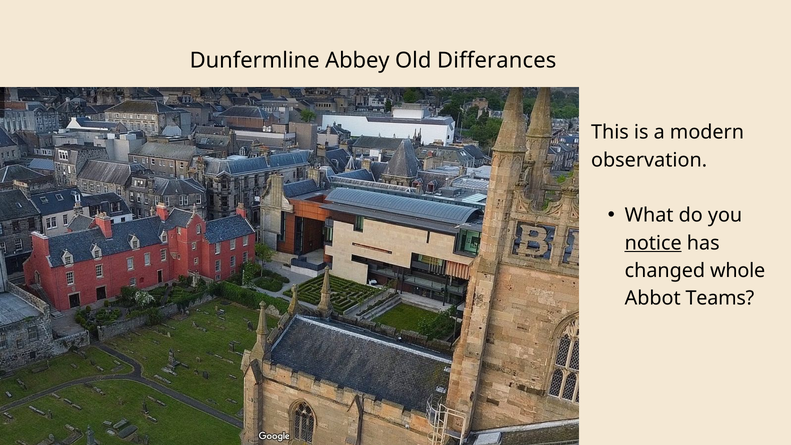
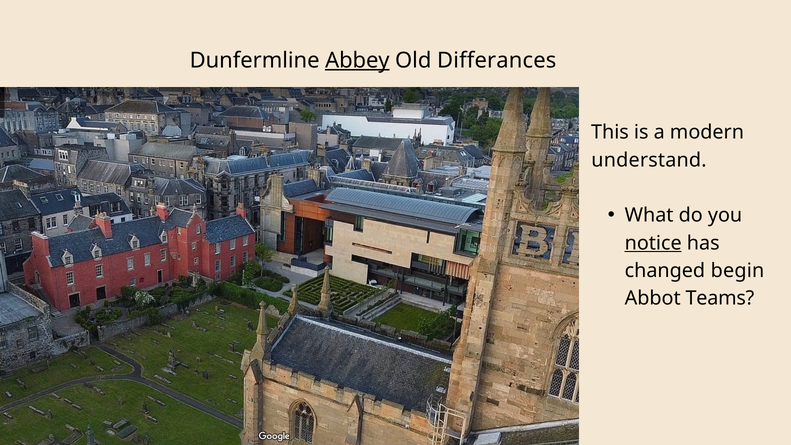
Abbey underline: none -> present (357, 60)
observation: observation -> understand (649, 160)
whole: whole -> begin (737, 271)
